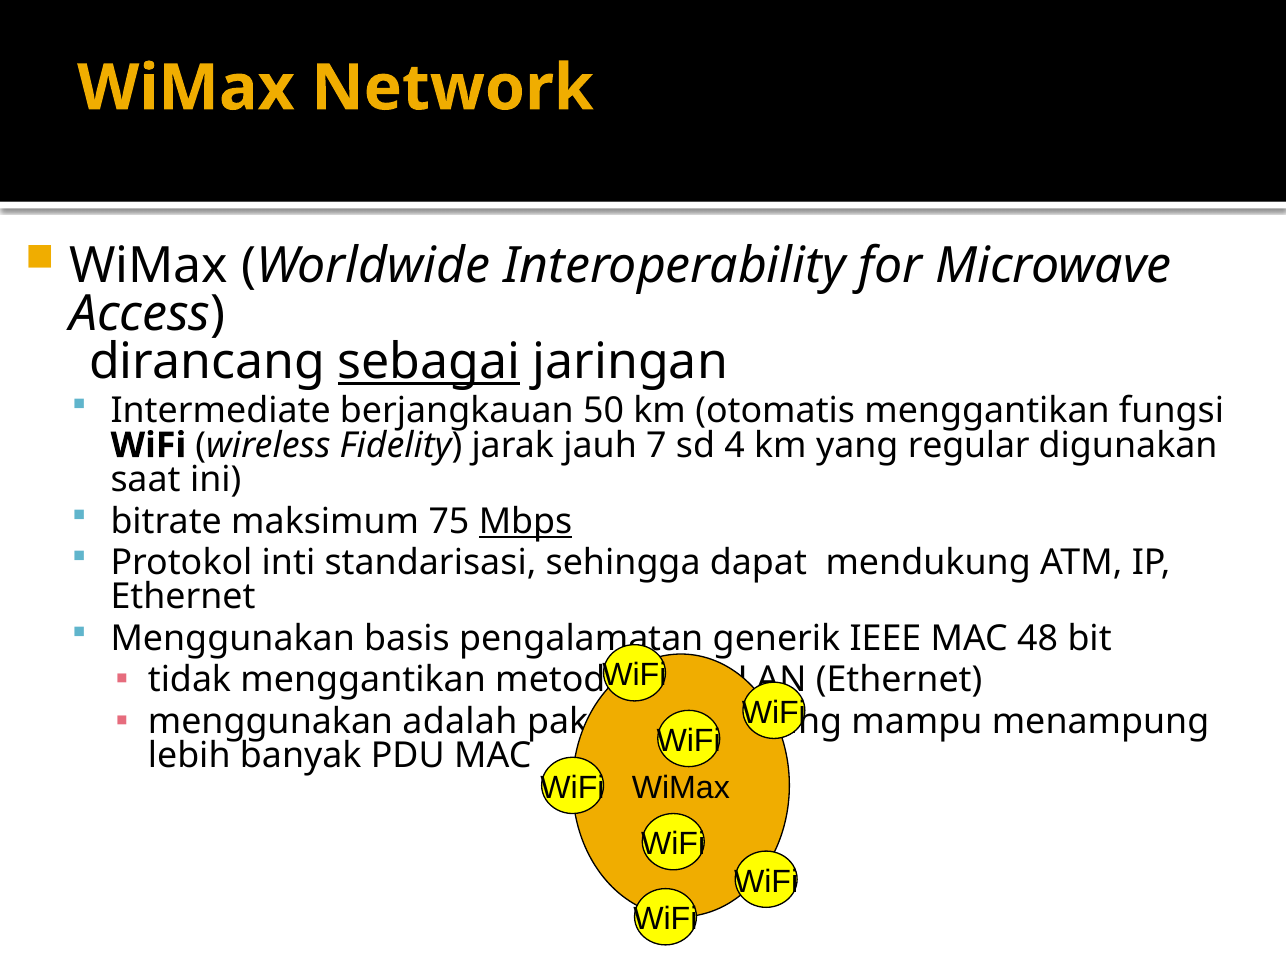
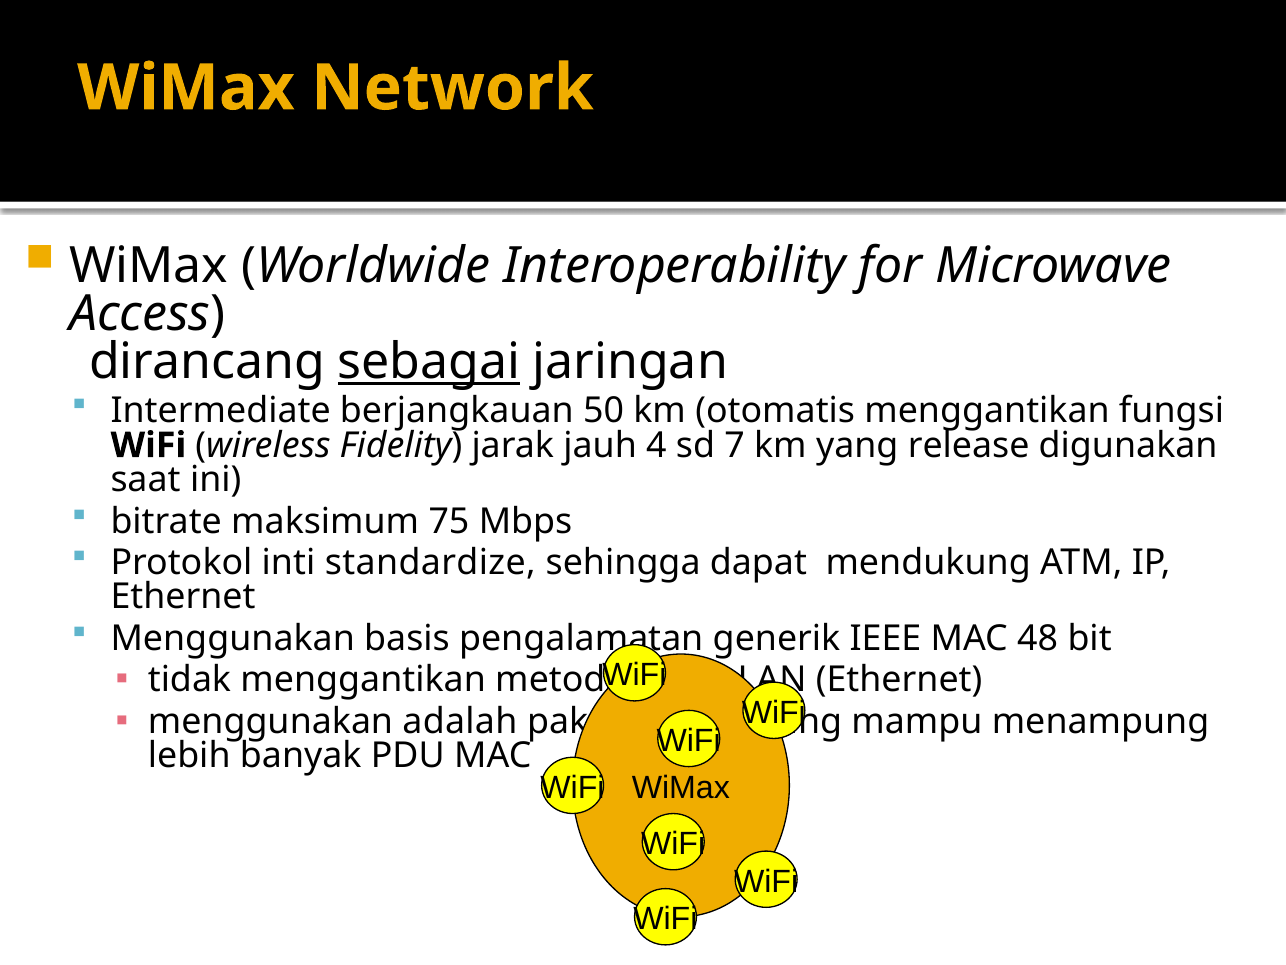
7: 7 -> 4 (656, 445)
4: 4 -> 7 (735, 445)
regular: regular -> release (969, 445)
Mbps underline: present -> none (526, 521)
standarisasi: standarisasi -> standardize (430, 562)
